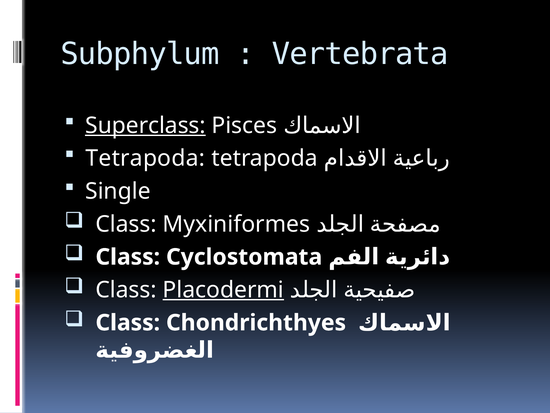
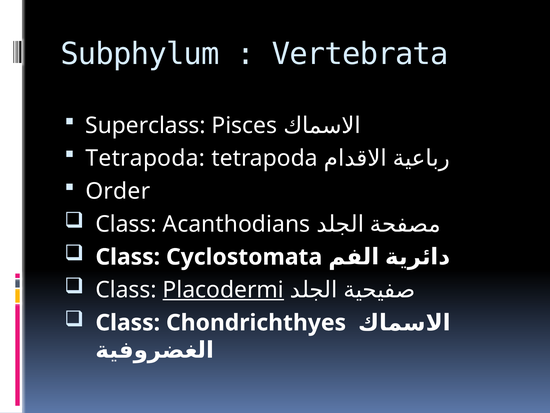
Superclass underline: present -> none (145, 125)
Single: Single -> Order (118, 191)
Myxiniformes: Myxiniformes -> Acanthodians (236, 224)
